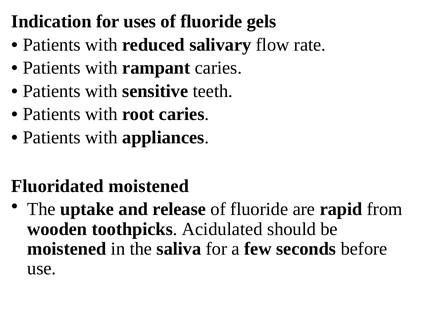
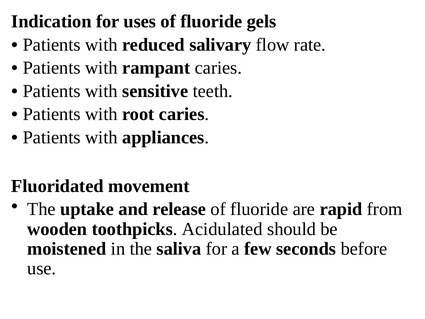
Fluoridated moistened: moistened -> movement (149, 186)
